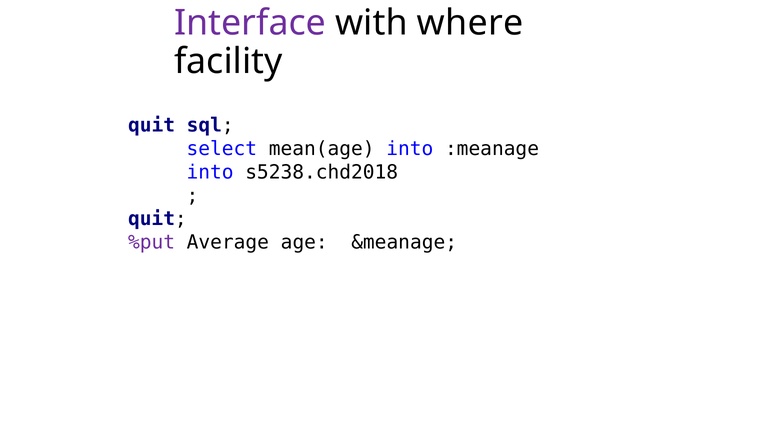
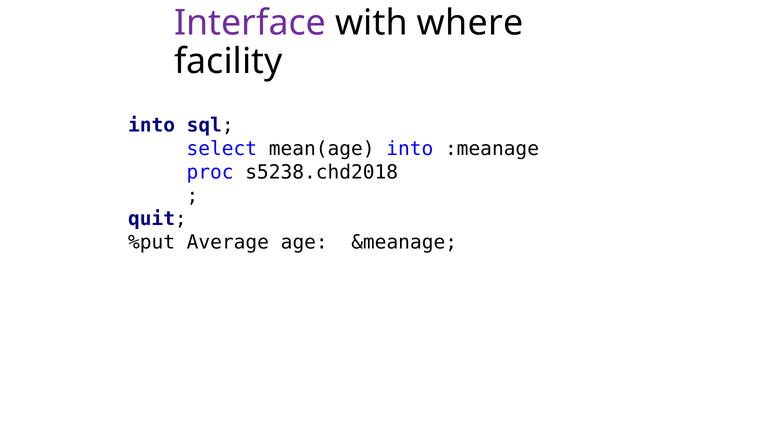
quit: quit -> into (152, 125)
into: into -> proc (210, 172)
%put colour: purple -> black (152, 243)
